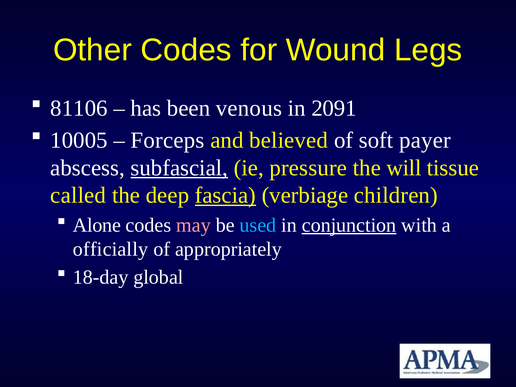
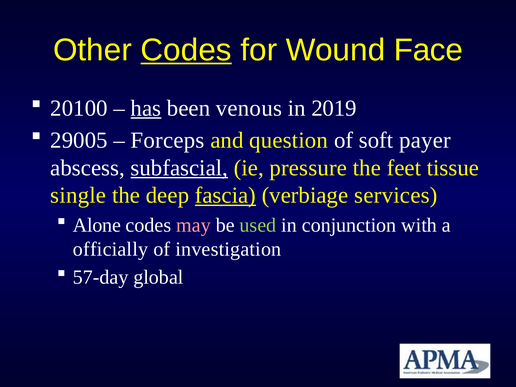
Codes underline: none -> present (186, 50)
Legs: Legs -> Face (428, 50)
81106: 81106 -> 20100 (79, 108)
has underline: none -> present (146, 108)
2091: 2091 -> 2019 (334, 108)
10005: 10005 -> 29005 (79, 140)
believed: believed -> question (289, 140)
will: will -> feet (404, 168)
called: called -> single (78, 195)
children: children -> services (396, 195)
used colour: light blue -> light green (258, 225)
conjunction underline: present -> none (349, 225)
appropriately: appropriately -> investigation (228, 249)
18-day: 18-day -> 57-day (101, 277)
